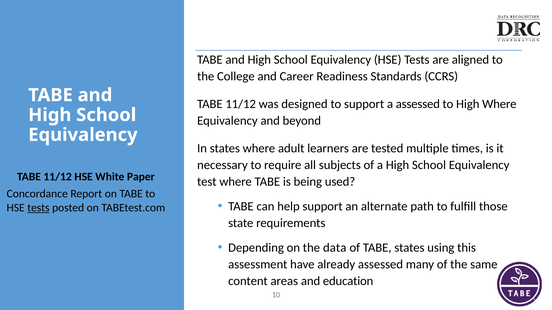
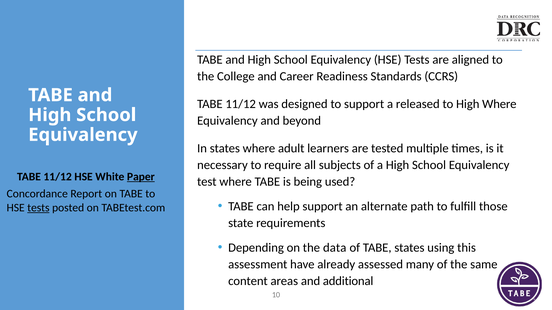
a assessed: assessed -> released (418, 104)
Paper underline: none -> present (141, 177)
education: education -> additional (348, 281)
